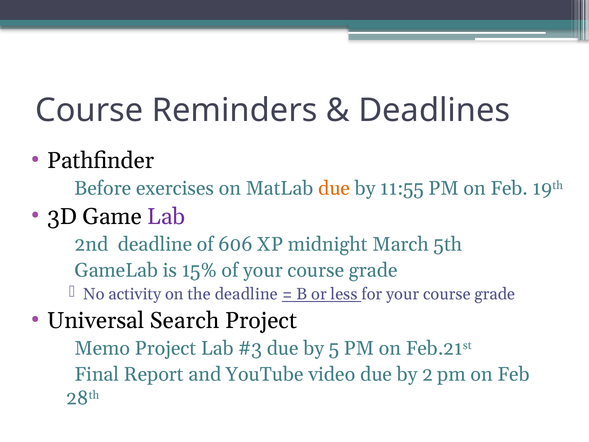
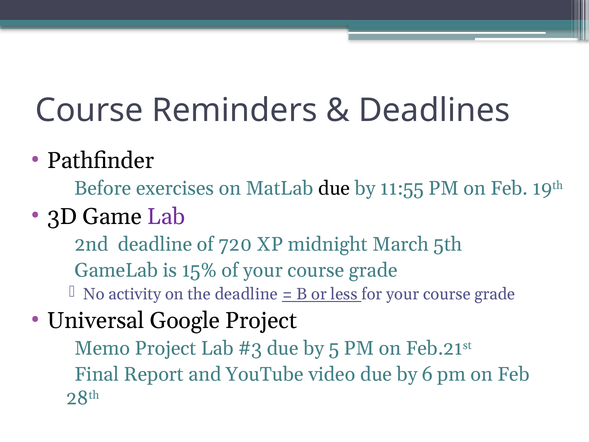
due colour: orange -> black (334, 188)
606: 606 -> 720 (235, 244)
Search: Search -> Google (185, 320)
2: 2 -> 6 (428, 374)
